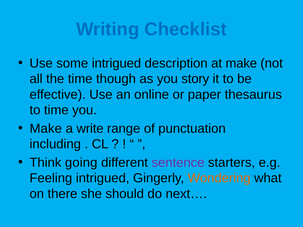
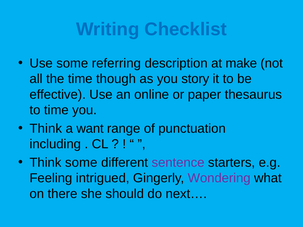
some intrigued: intrigued -> referring (116, 63)
Make: Make -> Think (46, 129)
write: write -> want (90, 129)
Think going: going -> some (81, 163)
Wondering colour: orange -> purple (219, 178)
